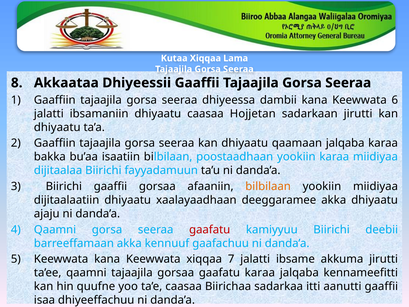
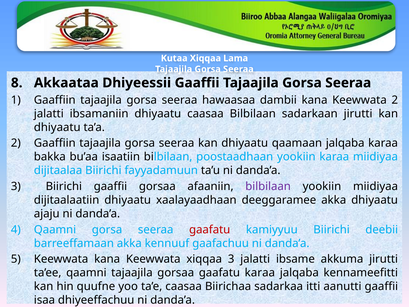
dhiyeessa: dhiyeessa -> hawaasaa (229, 100)
Keewwata 6: 6 -> 2 (395, 100)
caasaa Hojjetan: Hojjetan -> Bilbilaan (253, 114)
bilbilaan colour: orange -> purple (268, 186)
xiqqaa 7: 7 -> 3 (231, 259)
